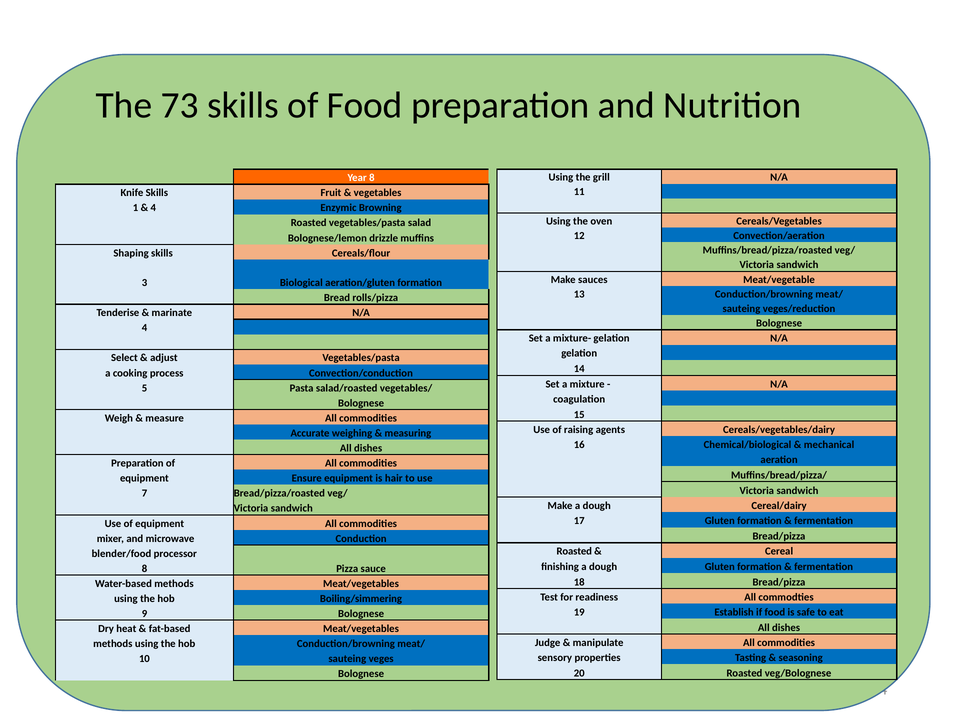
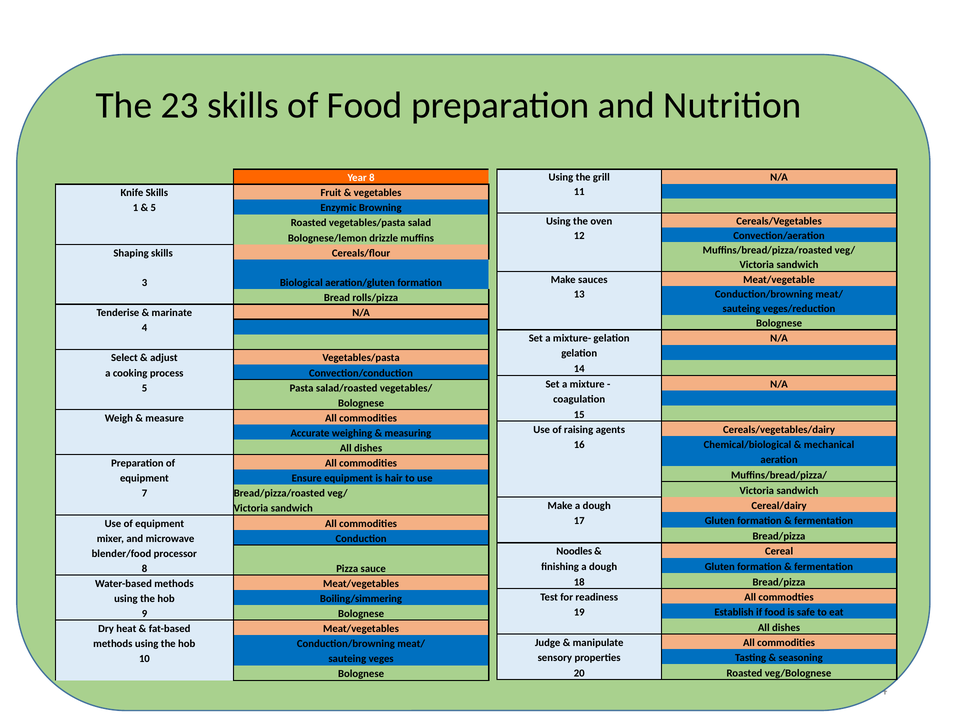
73: 73 -> 23 (180, 106)
4: 4 -> 5 (153, 208)
Roasted: Roasted -> Noodles (574, 552)
